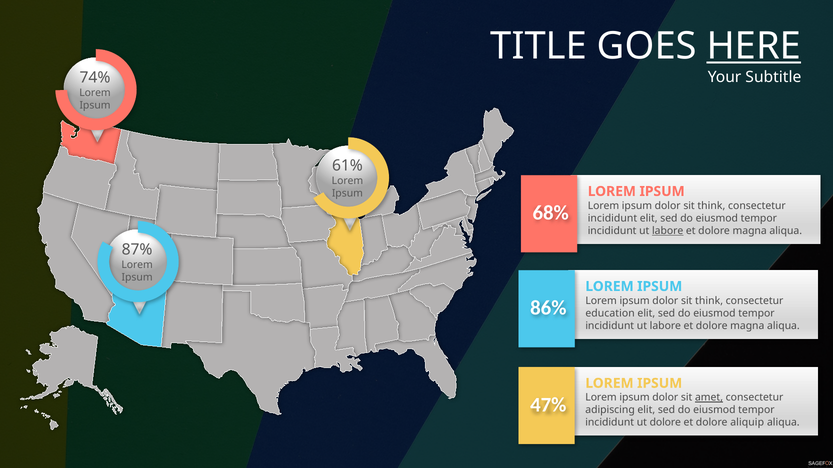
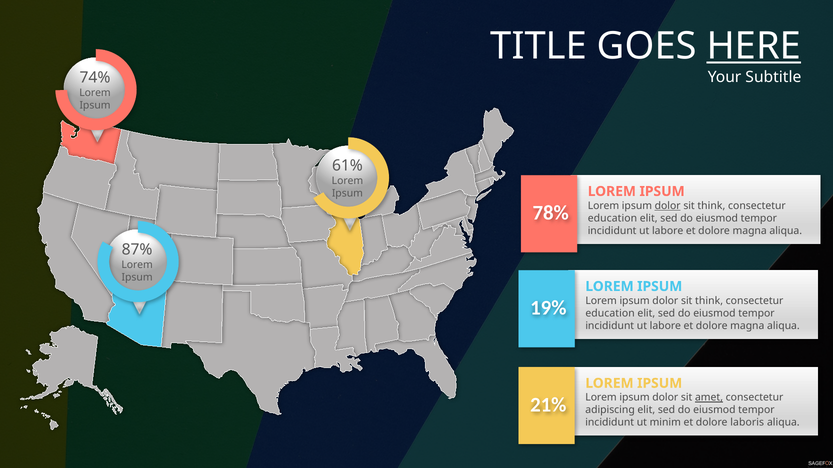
dolor underline: none -> present (668, 206)
68%: 68% -> 78% (551, 213)
incididunt: incididunt -> education (612, 218)
labore underline: present -> none (668, 231)
86%: 86% -> 19% (548, 308)
47%: 47% -> 21% (548, 405)
ut dolore: dolore -> minim (665, 423)
aliquip: aliquip -> laboris (747, 423)
